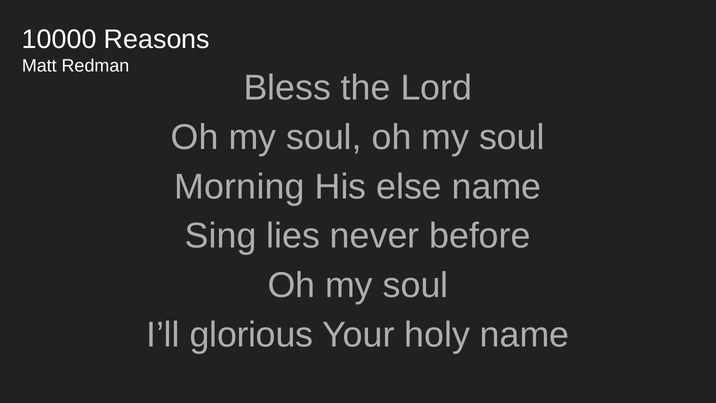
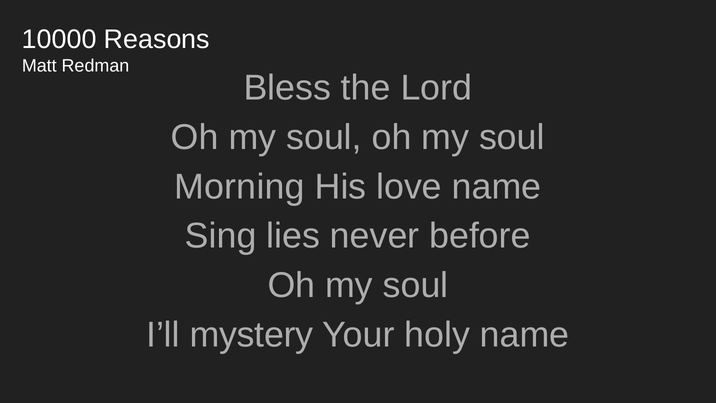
else: else -> love (409, 187)
glorious: glorious -> mystery (251, 335)
